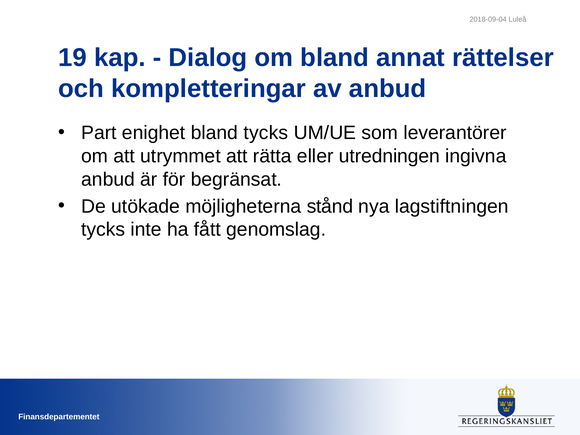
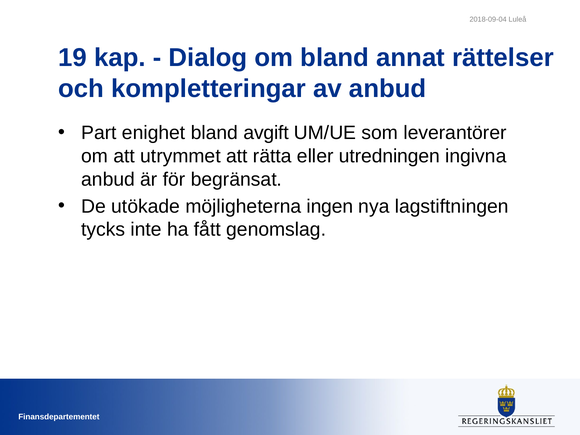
bland tycks: tycks -> avgift (266, 133)
stånd: stånd -> ingen (330, 206)
